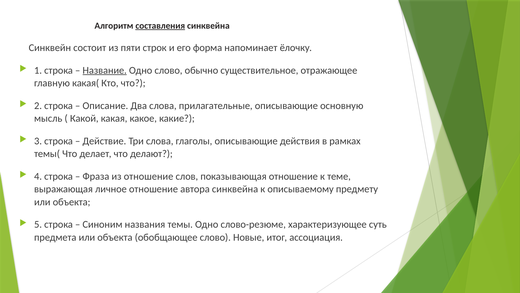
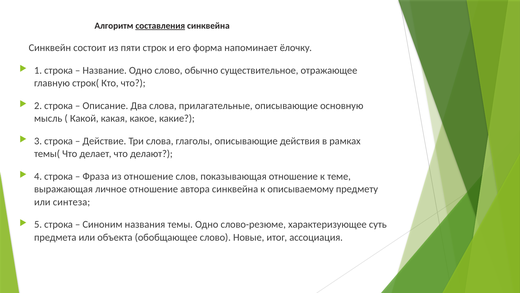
Название underline: present -> none (105, 70)
какая(: какая( -> строк( (86, 83)
объекта: объекта -> синтеза (71, 202)
